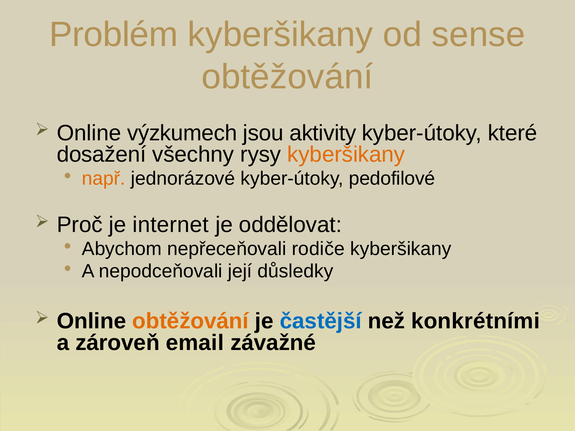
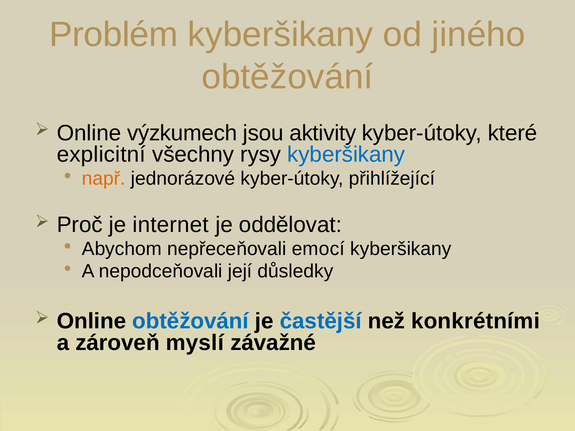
sense: sense -> jiného (478, 35)
dosažení: dosažení -> explicitní (101, 155)
kyberšikany colour: orange -> blue (346, 155)
pedofilové: pedofilové -> přihlížející (392, 179)
rodiče: rodiče -> emocí (318, 249)
obtěžování colour: orange -> blue (191, 321)
email: email -> myslí (195, 343)
